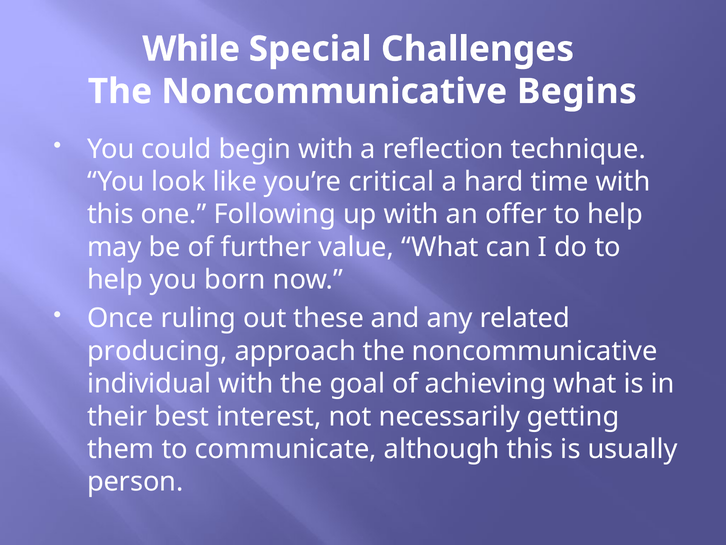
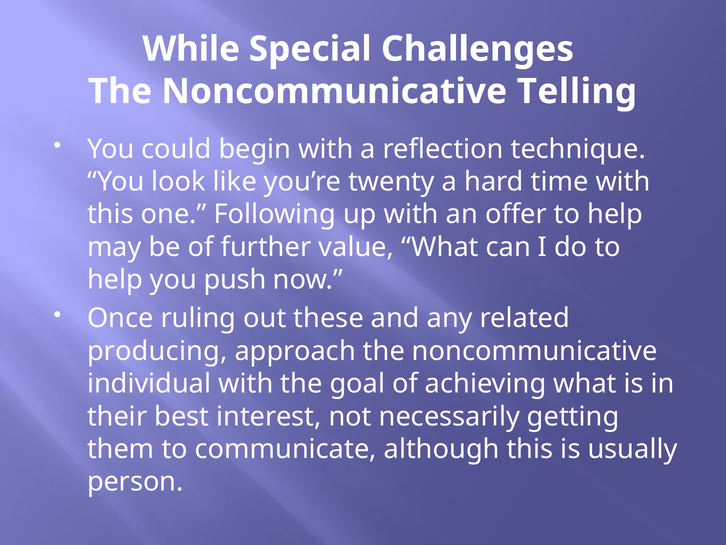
Begins: Begins -> Telling (577, 91)
critical: critical -> twenty (392, 182)
born: born -> push (235, 280)
